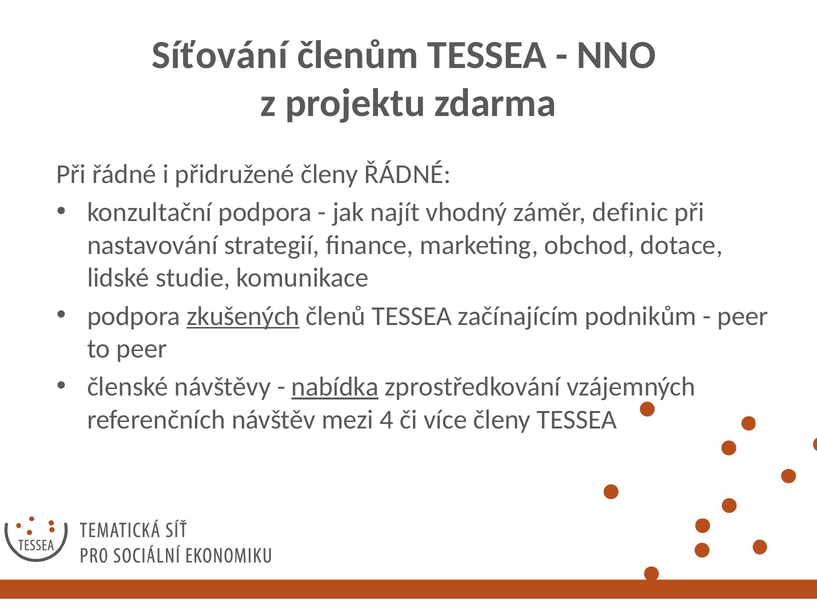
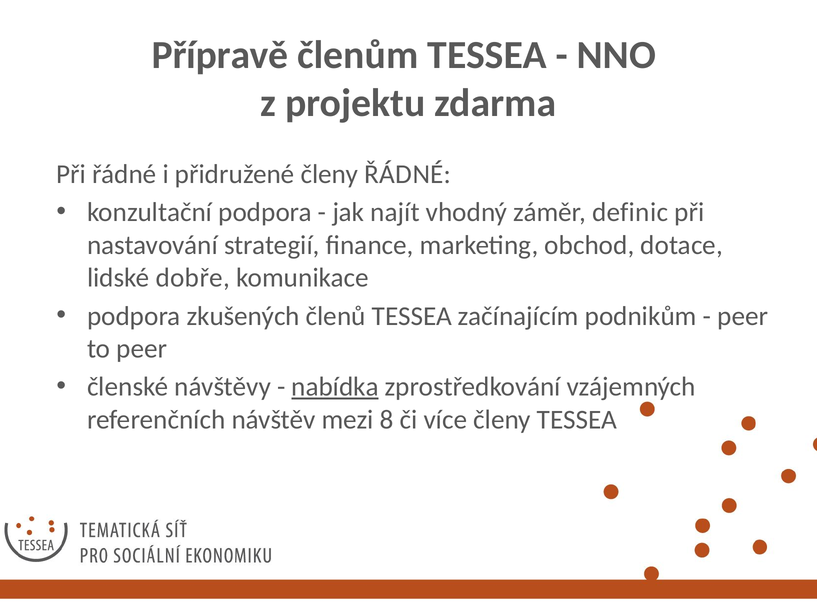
Síťování: Síťování -> Přípravě (220, 55)
studie: studie -> dobře (193, 278)
zkušených underline: present -> none (243, 316)
4: 4 -> 8 (387, 419)
